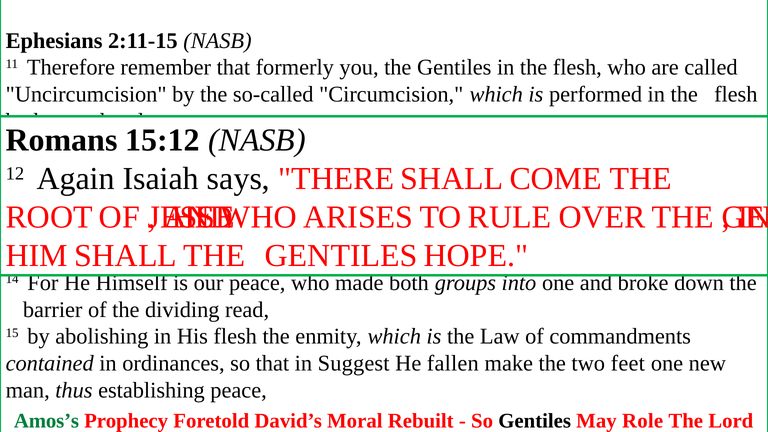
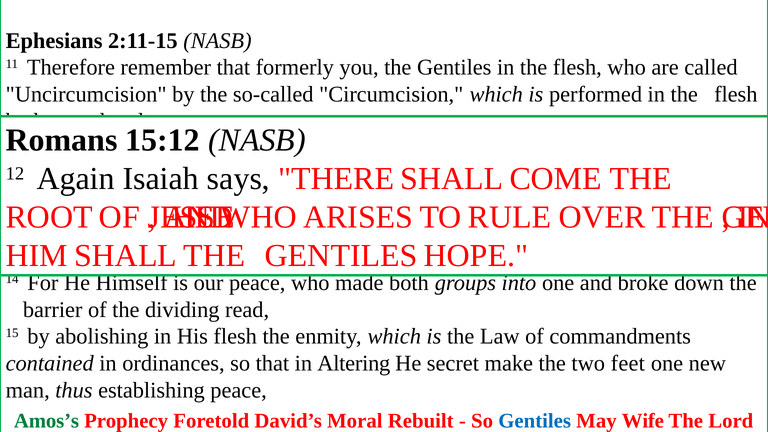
Suggest: Suggest -> Altering (354, 363)
He fallen: fallen -> secret (453, 363)
Gentiles colour: black -> blue (535, 421)
Role: Role -> Wife (643, 421)
